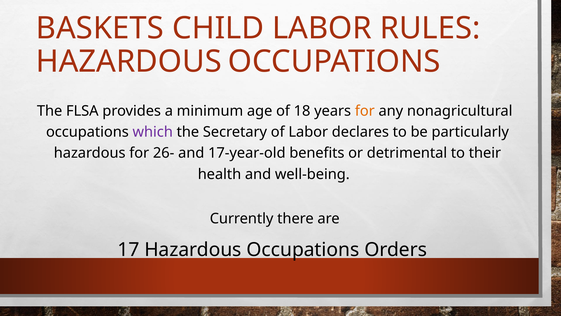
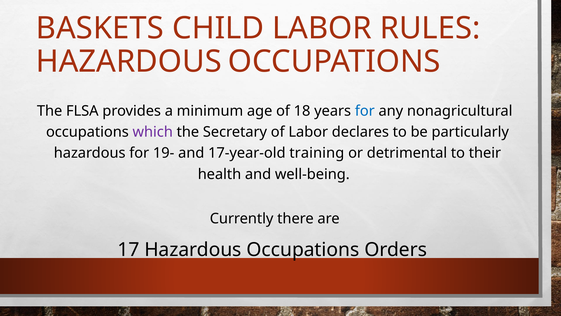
for colour: orange -> blue (365, 111)
26-: 26- -> 19- (164, 153)
benefits: benefits -> training (317, 153)
